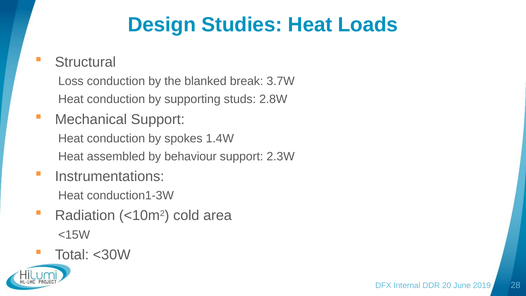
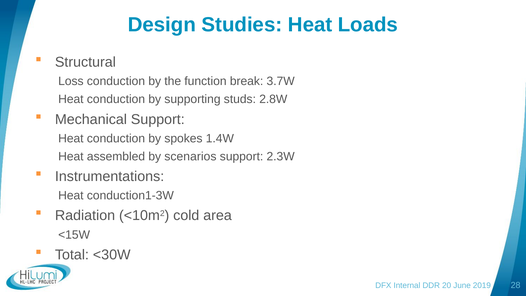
blanked: blanked -> function (205, 81)
behaviour: behaviour -> scenarios (190, 156)
